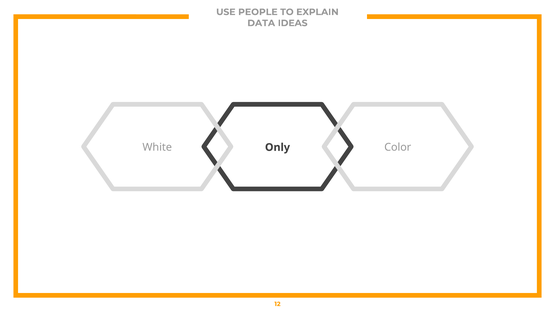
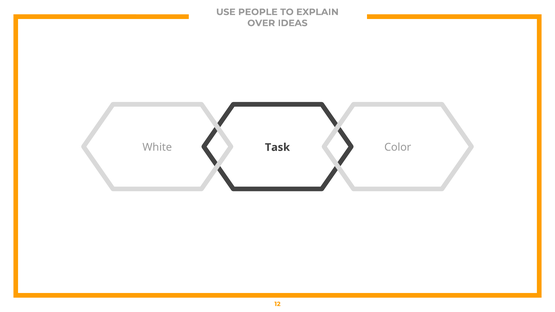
DATA: DATA -> OVER (261, 23)
Only: Only -> Task (277, 147)
